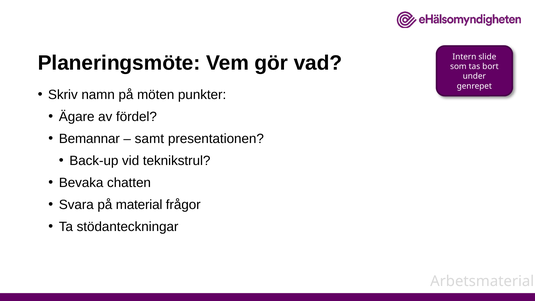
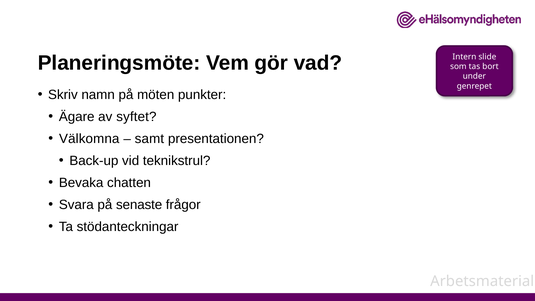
fördel: fördel -> syftet (136, 117)
Bemannar: Bemannar -> Välkomna (89, 139)
material: material -> senaste (139, 205)
